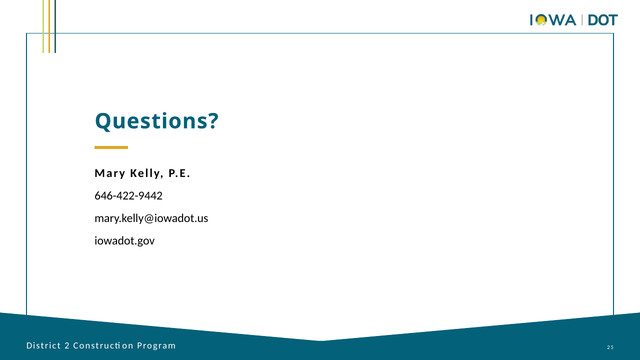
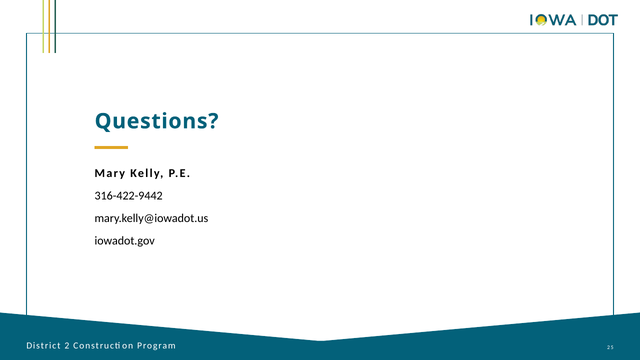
646-422-9442: 646-422-9442 -> 316-422-9442 (129, 196)
